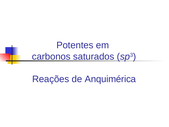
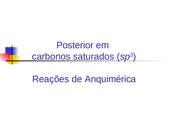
Potentes: Potentes -> Posterior (75, 45)
